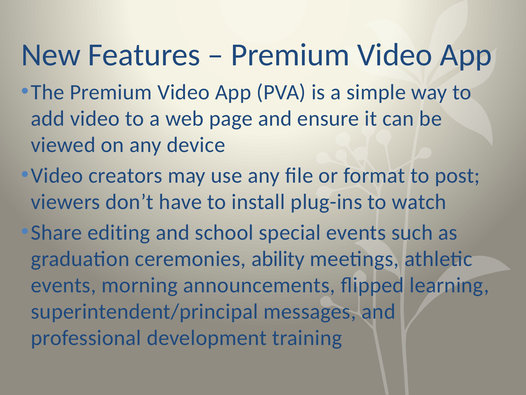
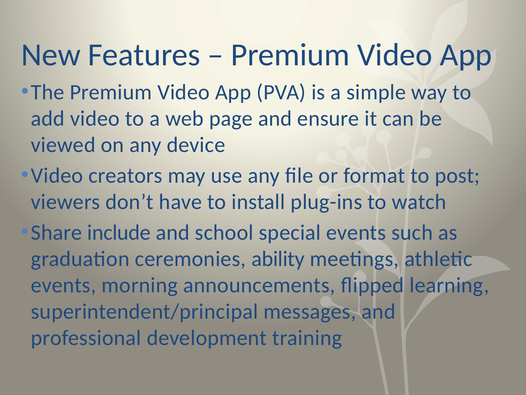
editing: editing -> include (119, 232)
